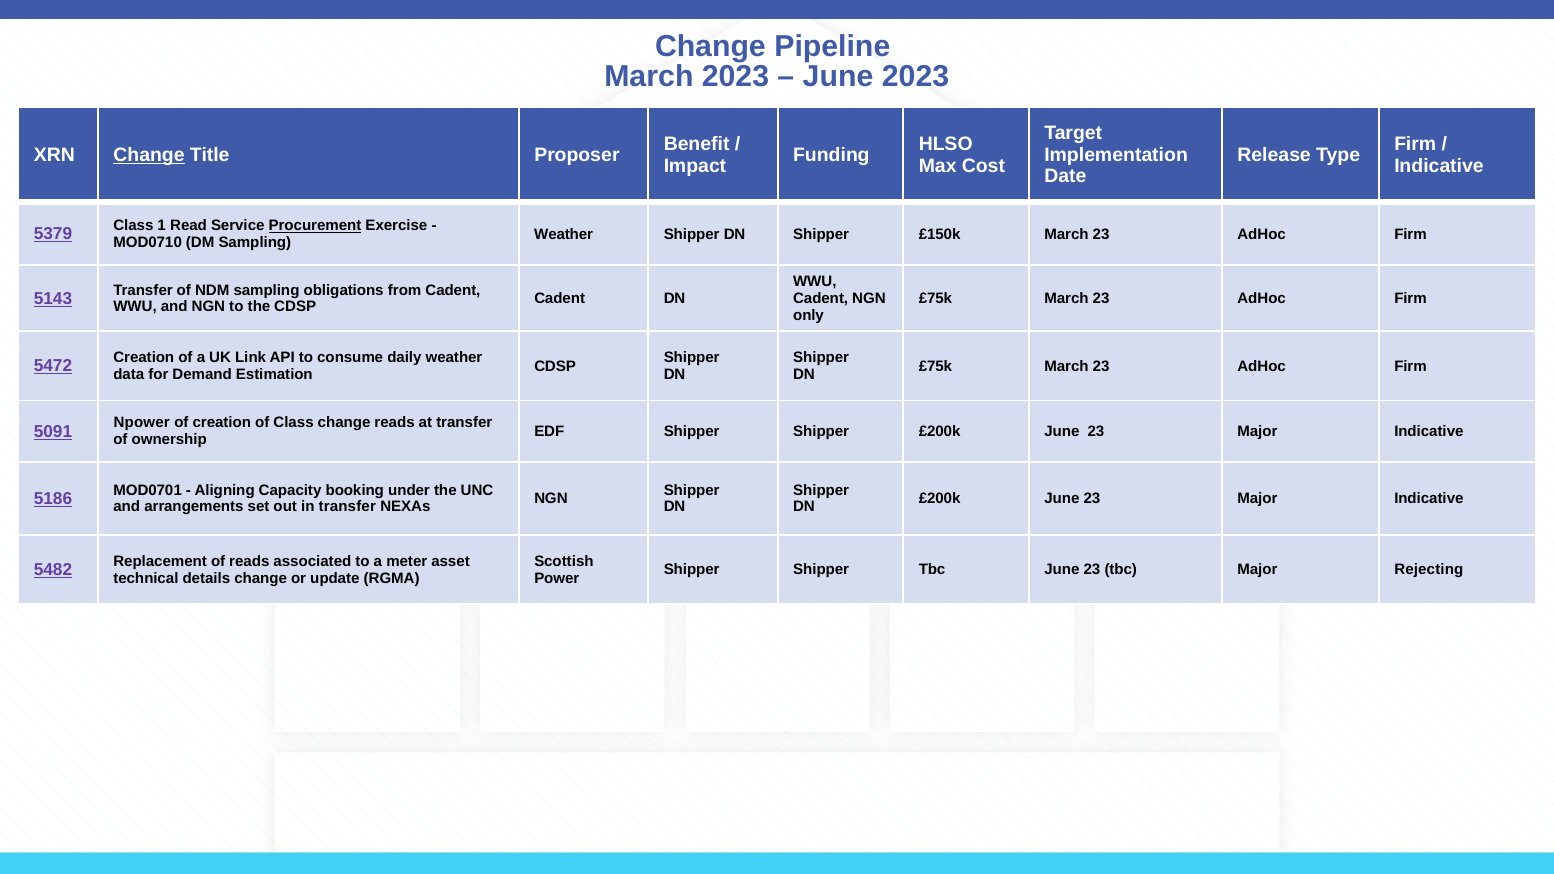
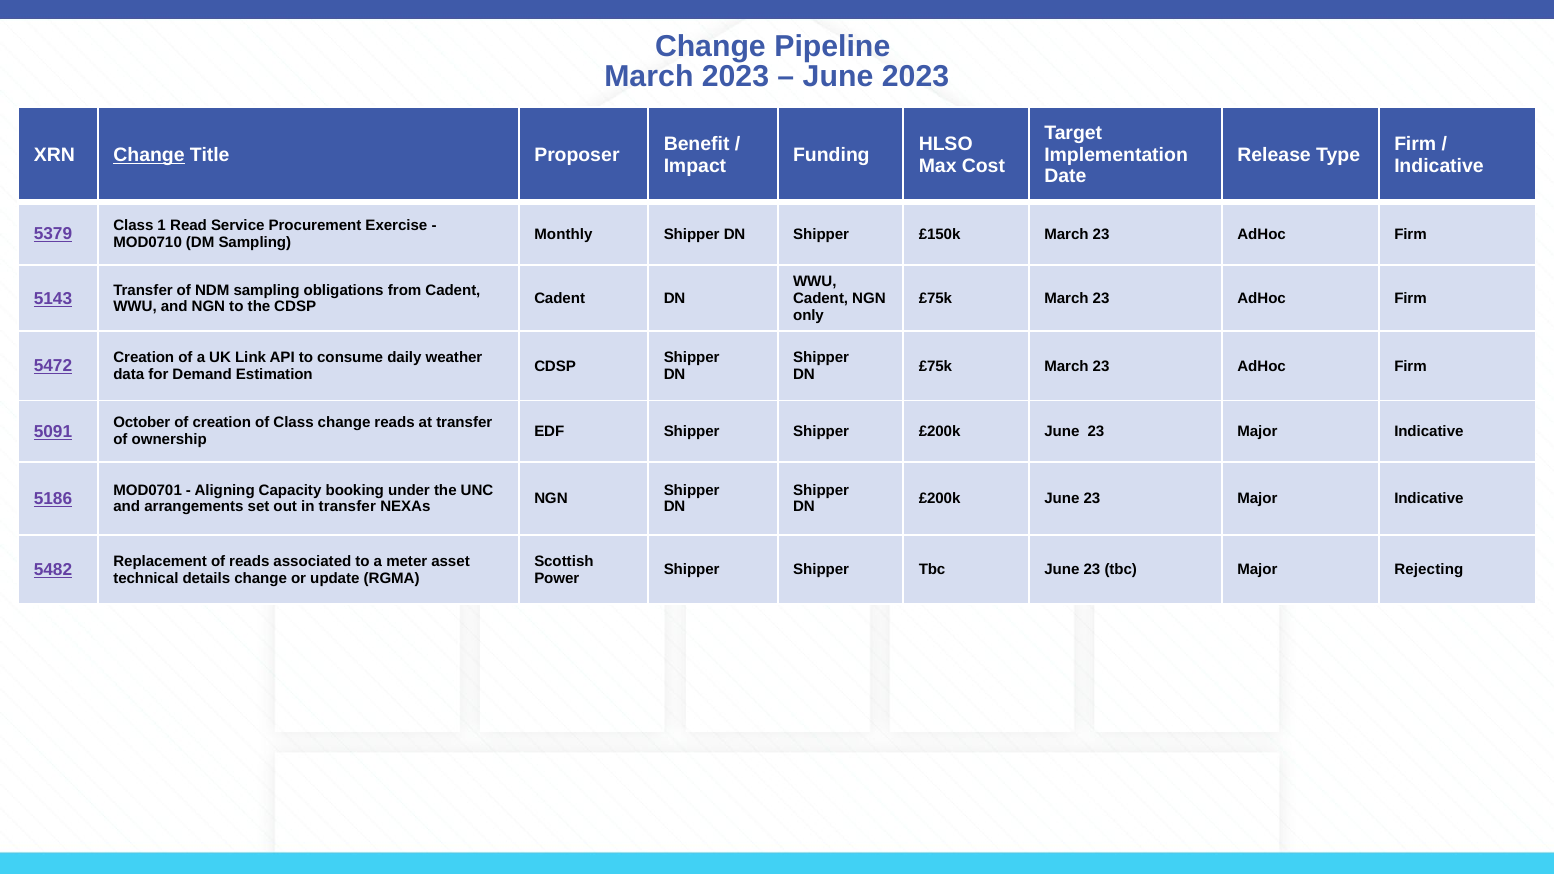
Procurement underline: present -> none (315, 226)
Weather: Weather -> Monthly (563, 234)
Npower: Npower -> October (142, 423)
